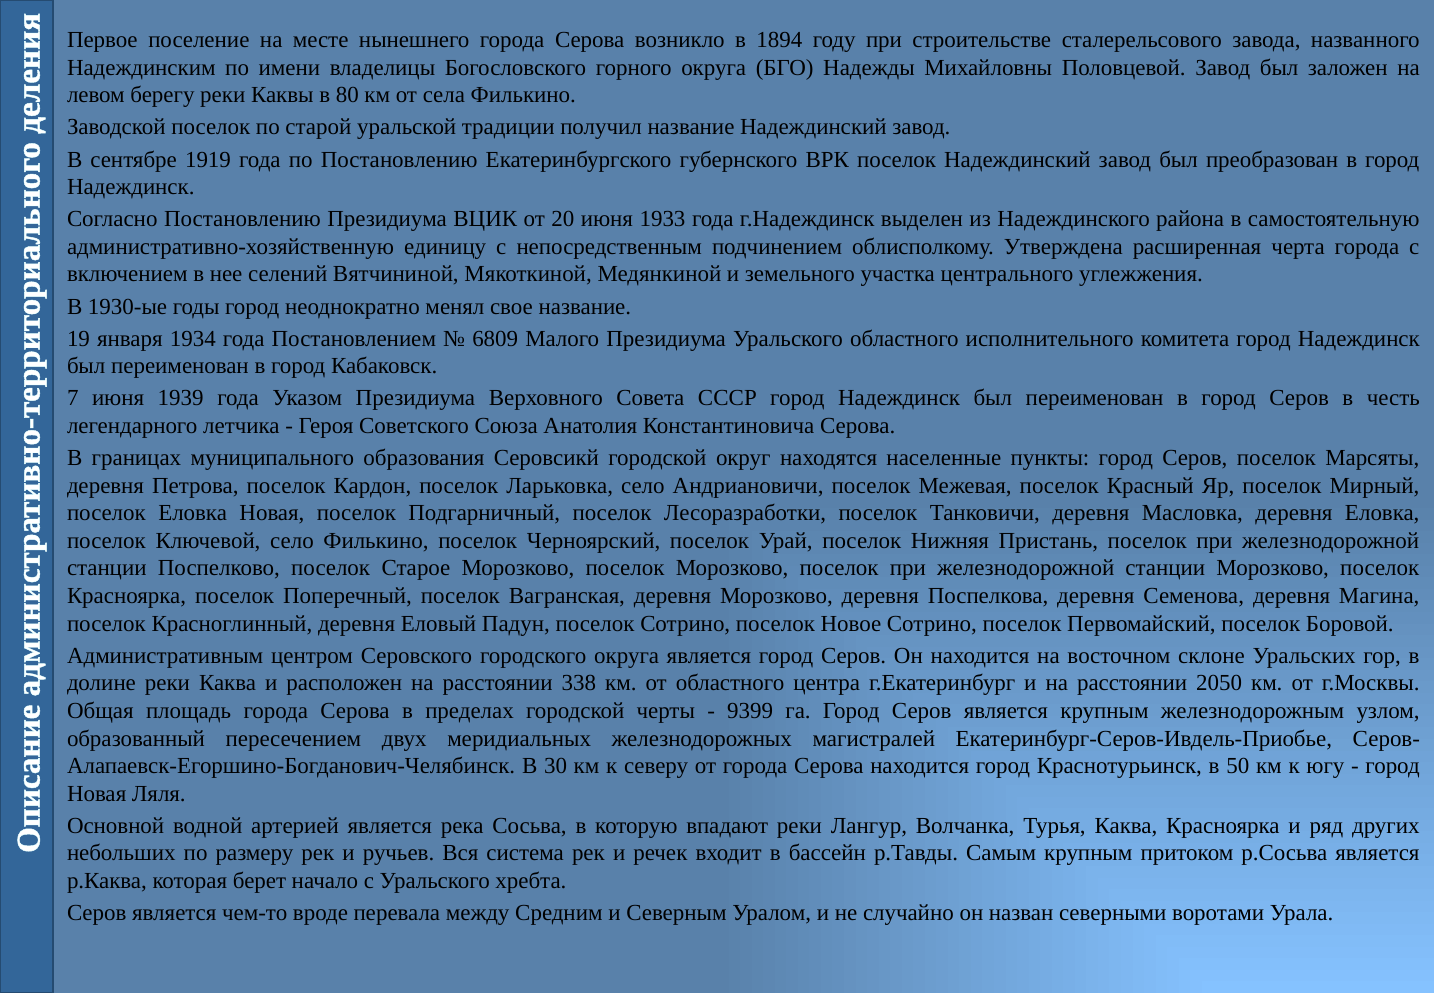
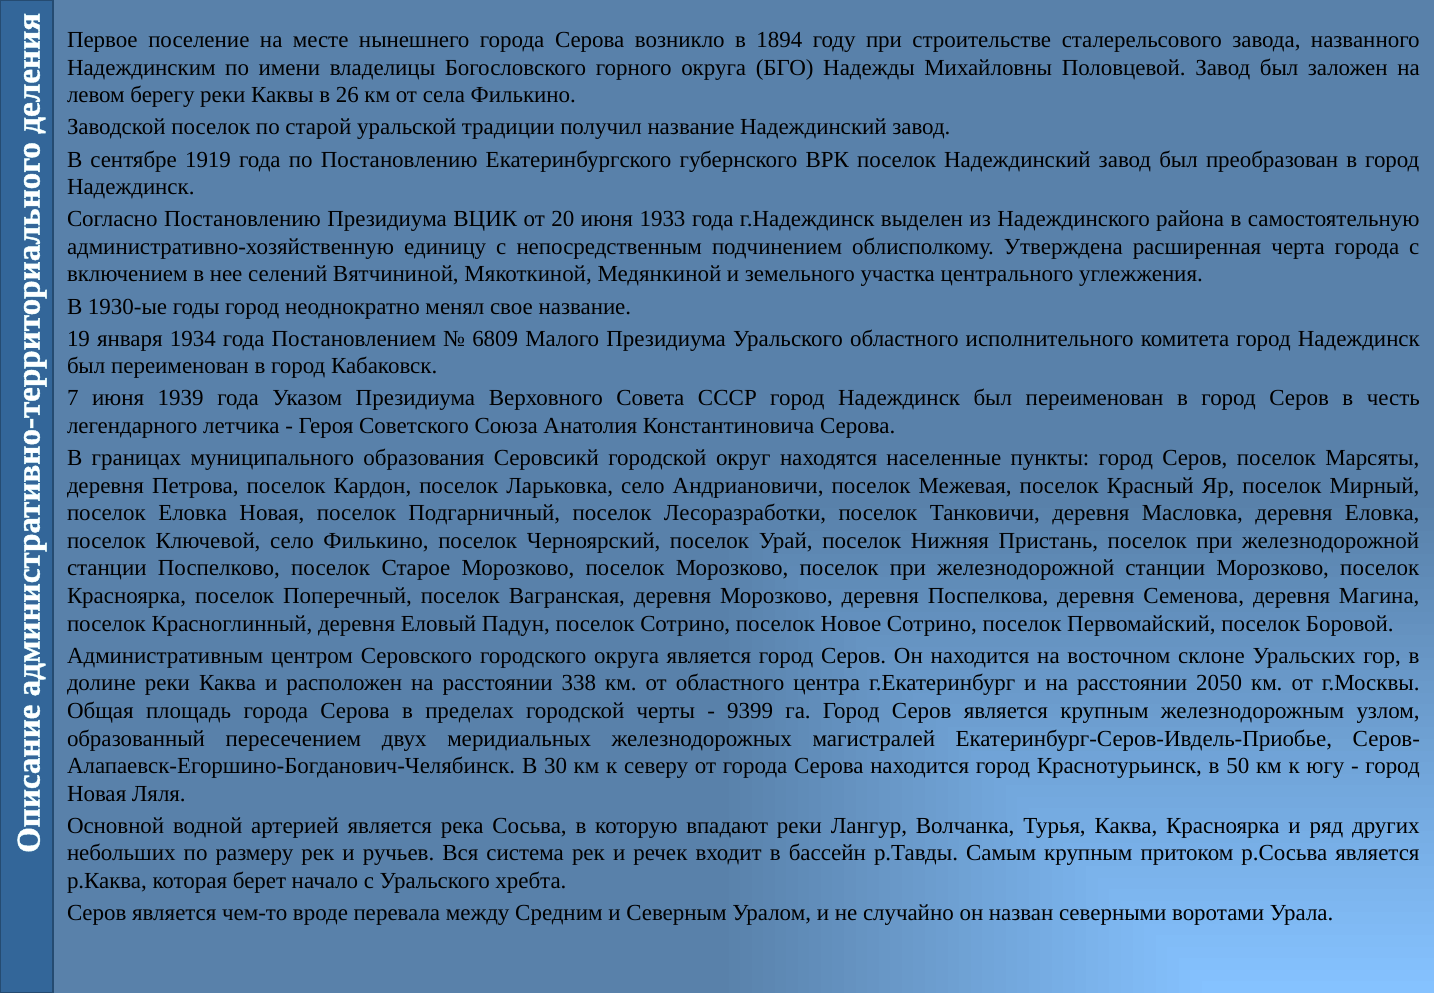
80: 80 -> 26 (347, 95)
